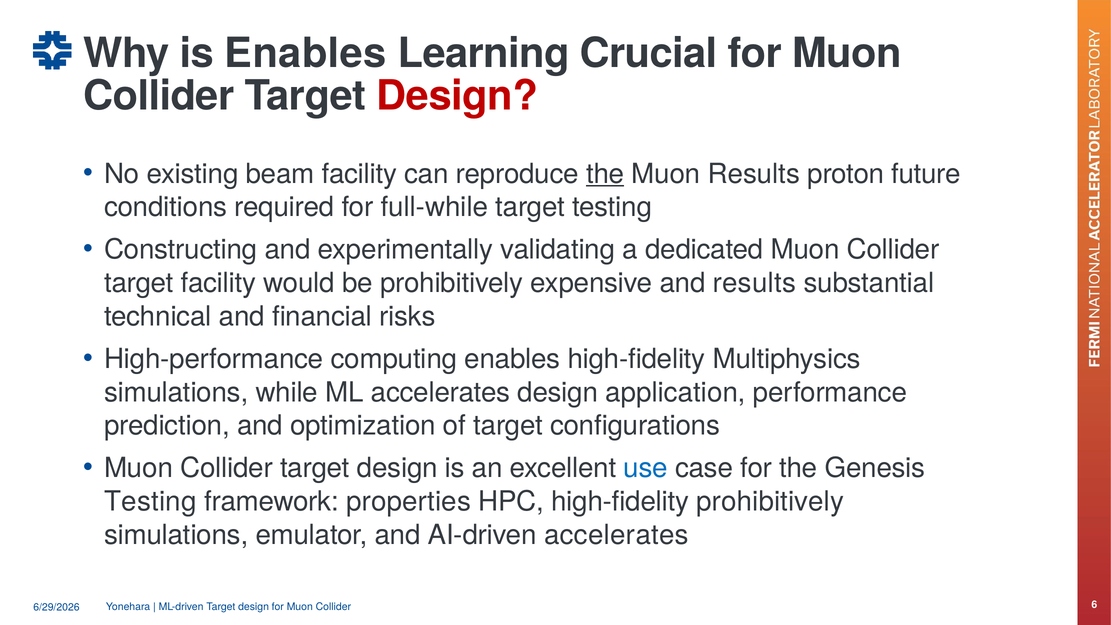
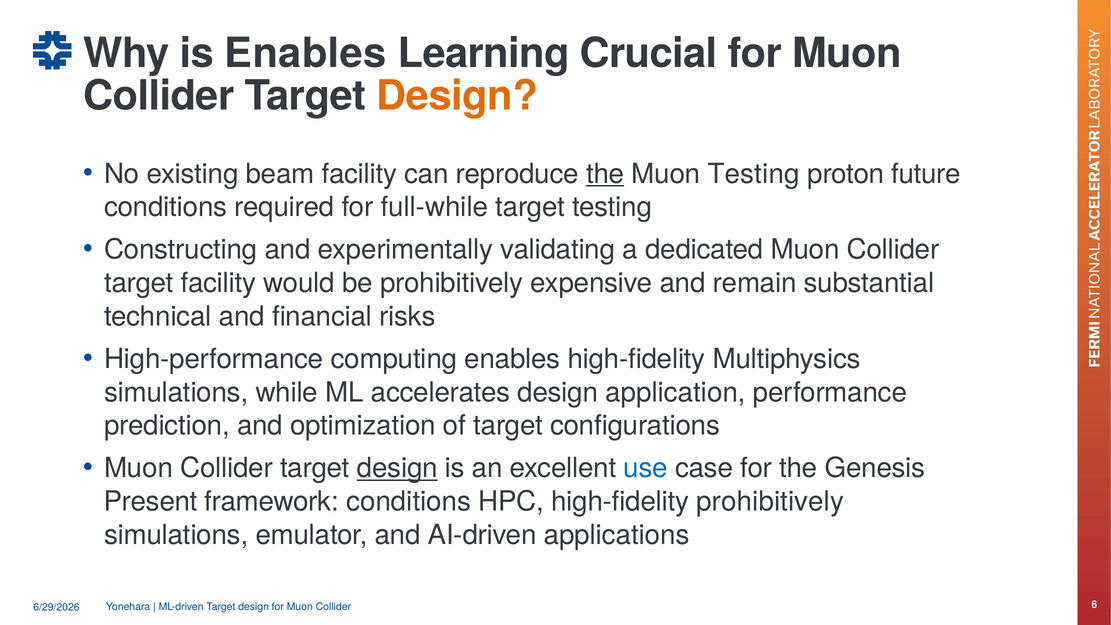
Design colour: red -> orange (457, 96)
Muon Results: Results -> Testing (754, 174)
and results: results -> remain (755, 283)
design underline: none -> present (397, 468)
Testing: Testing -> Present (151, 502)
framework properties: properties -> conditions (409, 502)
AI-driven accelerates: accelerates -> applications (617, 535)
